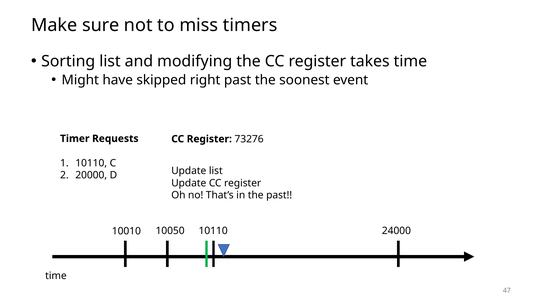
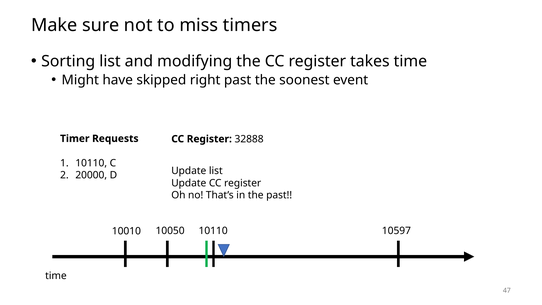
73276: 73276 -> 32888 (249, 139)
24000: 24000 -> 10597 (396, 231)
